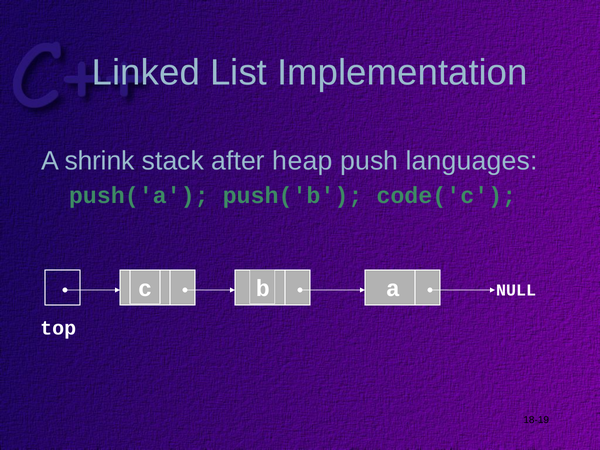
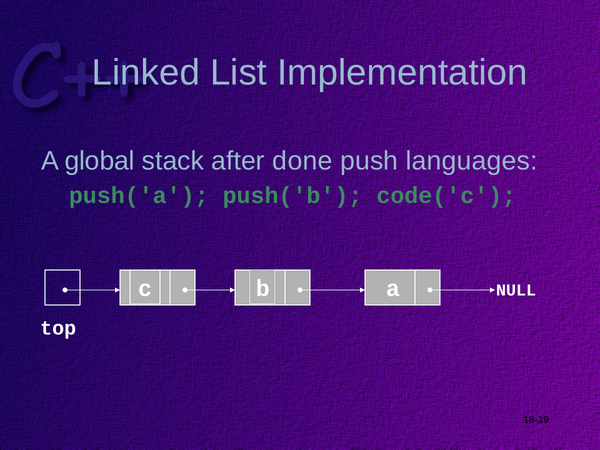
shrink: shrink -> global (100, 161)
heap: heap -> done (303, 161)
